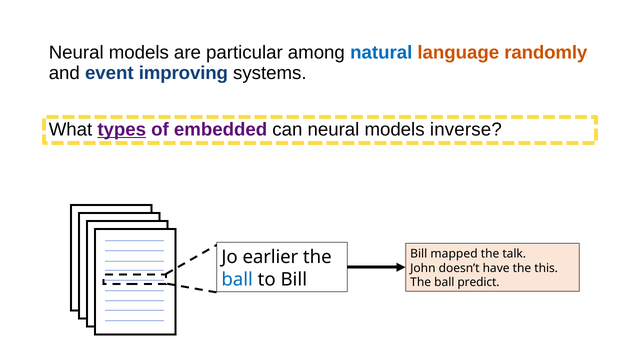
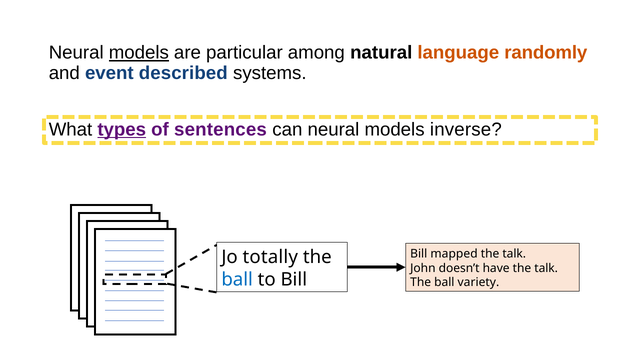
models underline: none -> present (139, 53)
natural colour: blue -> black (381, 53)
improving: improving -> described (183, 73)
embedded: embedded -> sentences (220, 129)
earlier: earlier -> totally (270, 257)
have the this: this -> talk (546, 268)
predict: predict -> variety (478, 282)
